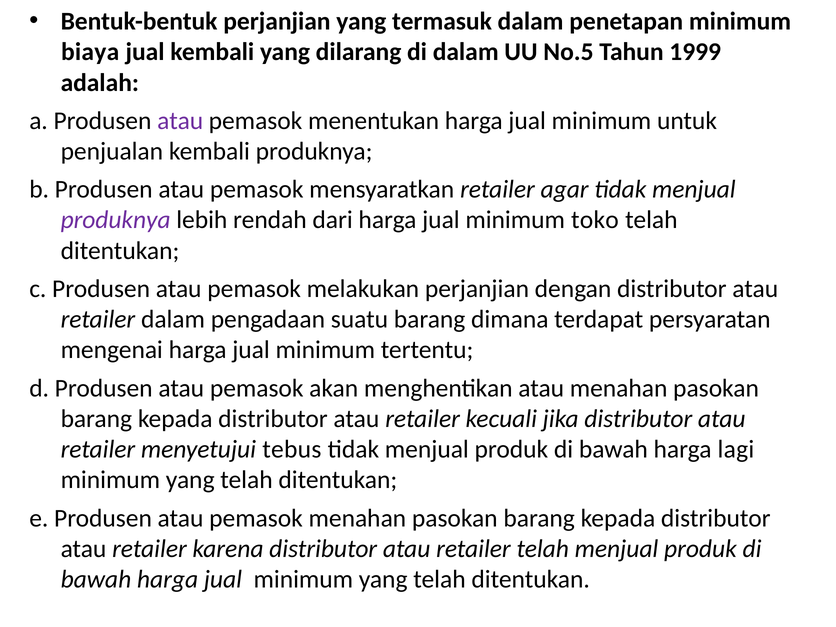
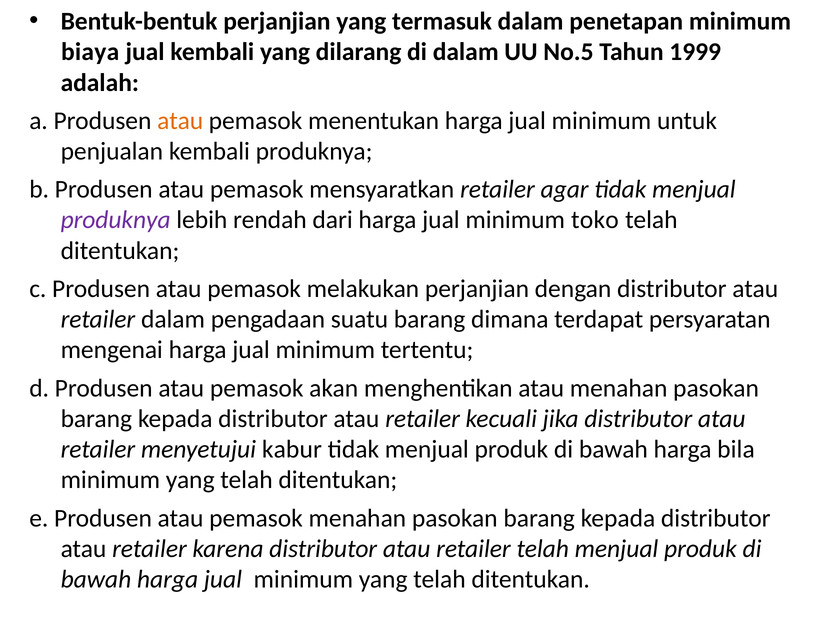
atau colour: purple -> orange (180, 121)
tebus: tebus -> kabur (292, 449)
lagi: lagi -> bila (736, 449)
